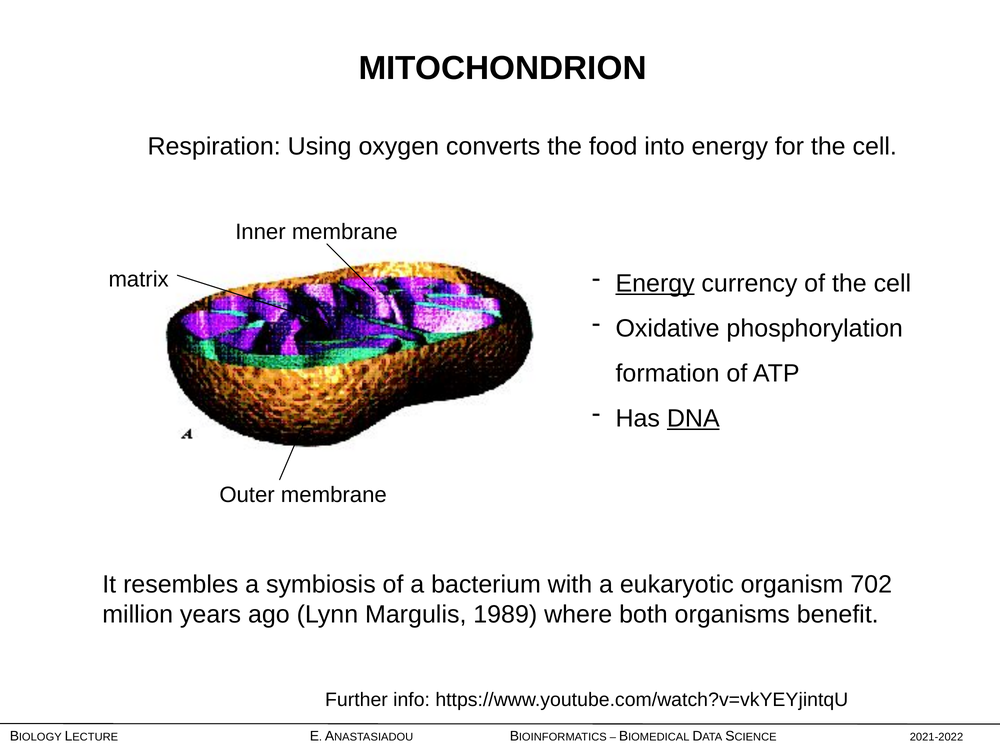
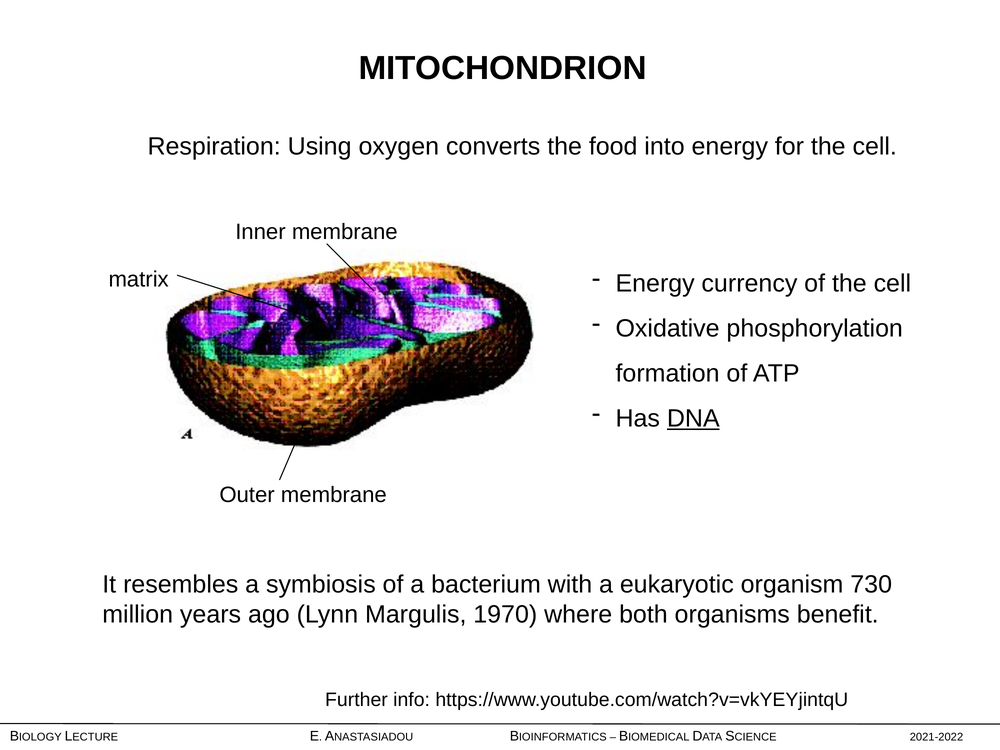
Energy underline: present -> none (655, 283)
702: 702 -> 730 (871, 584)
1989: 1989 -> 1970 (505, 614)
